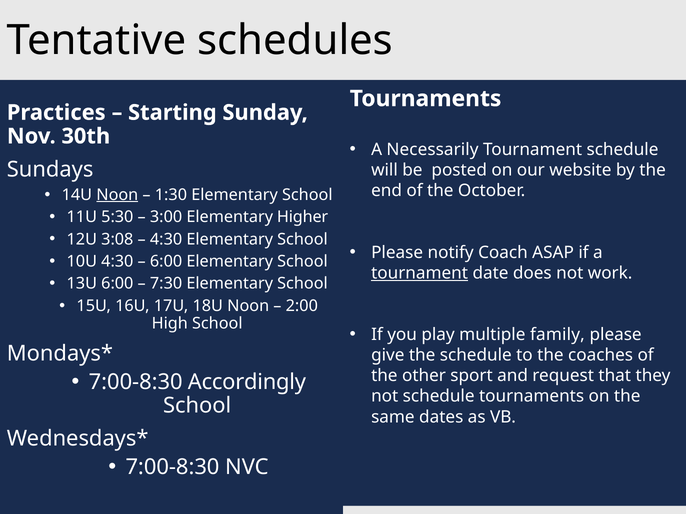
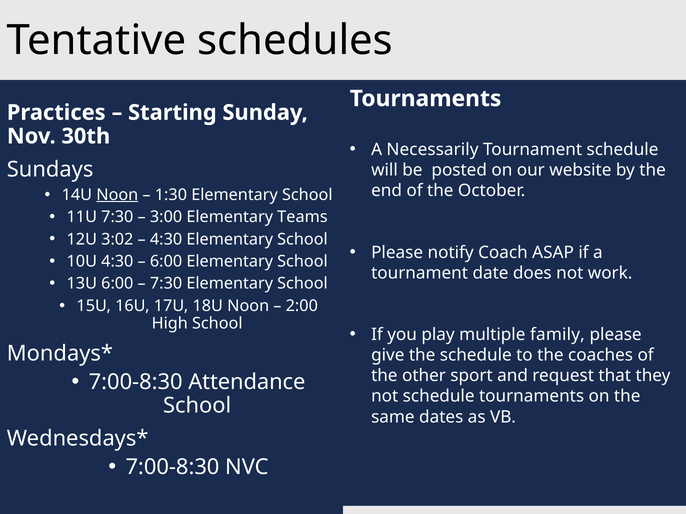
11U 5:30: 5:30 -> 7:30 (117, 217)
Higher: Higher -> Teams (302, 217)
3:08: 3:08 -> 3:02 (117, 239)
tournament underline: present -> none (420, 273)
Accordingly: Accordingly -> Attendance (247, 382)
